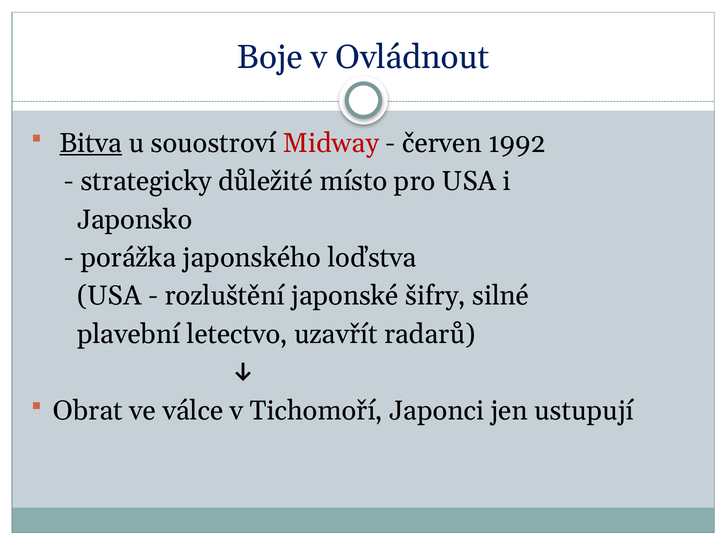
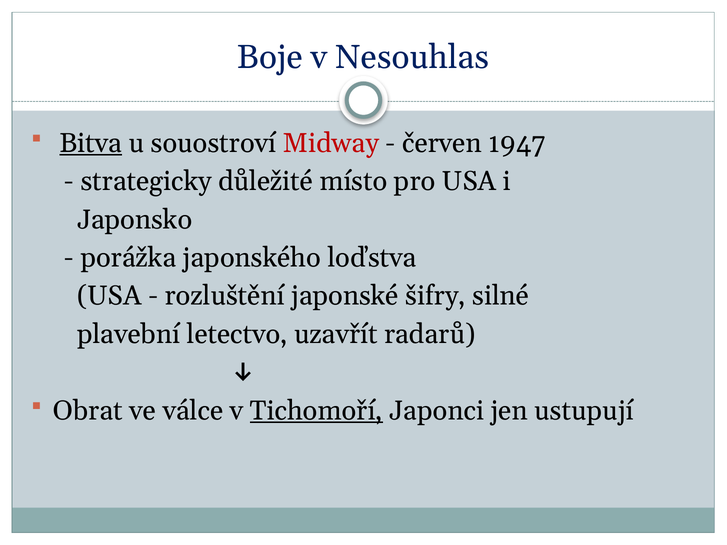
Ovládnout: Ovládnout -> Nesouhlas (412, 57)
1992: 1992 -> 1947 (517, 143)
Tichomoří underline: none -> present (316, 411)
